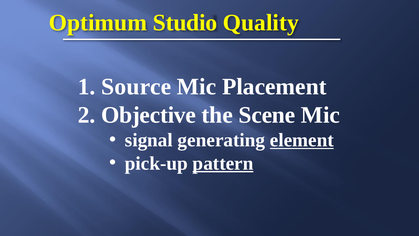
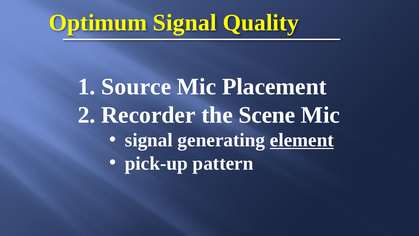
Optimum Studio: Studio -> Signal (185, 23)
Objective: Objective -> Recorder (148, 115)
pattern underline: present -> none (223, 163)
